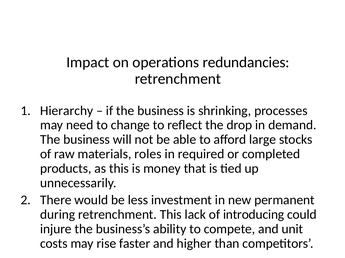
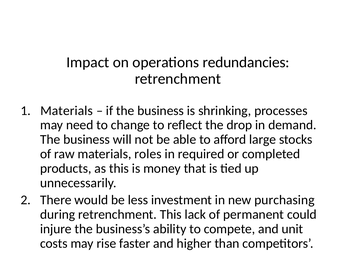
Hierarchy: Hierarchy -> Materials (67, 111)
permanent: permanent -> purchasing (284, 201)
introducing: introducing -> permanent (254, 215)
